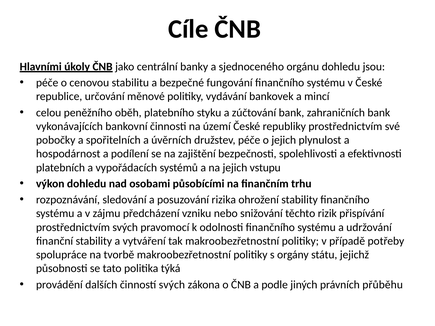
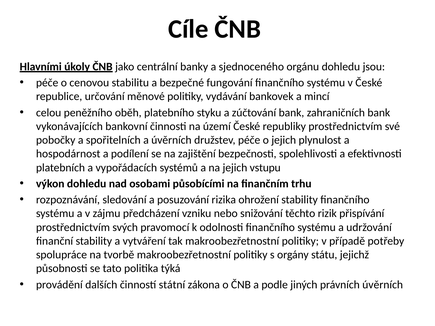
činností svých: svých -> státní (172, 285)
právních přůběhu: přůběhu -> úvěrních (383, 285)
